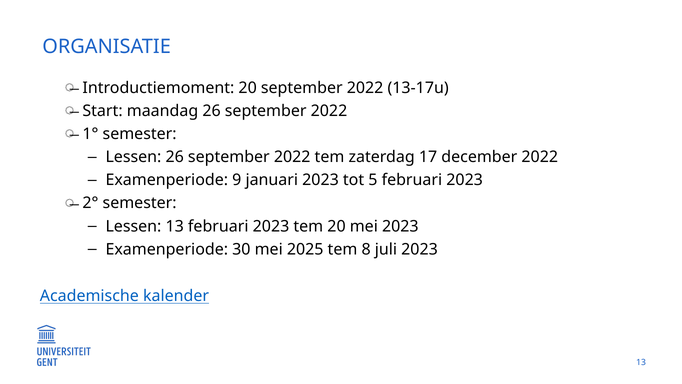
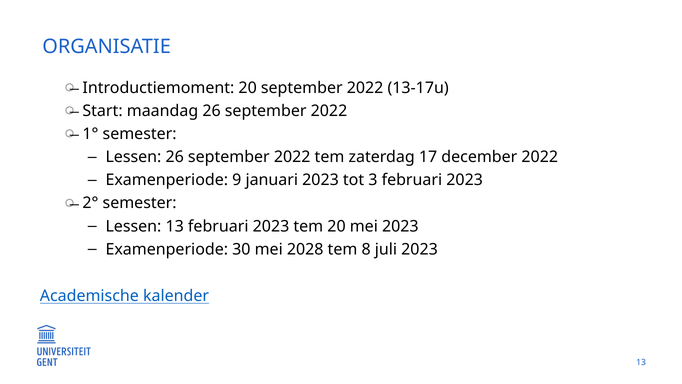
5: 5 -> 3 (373, 180)
2025: 2025 -> 2028 (305, 249)
